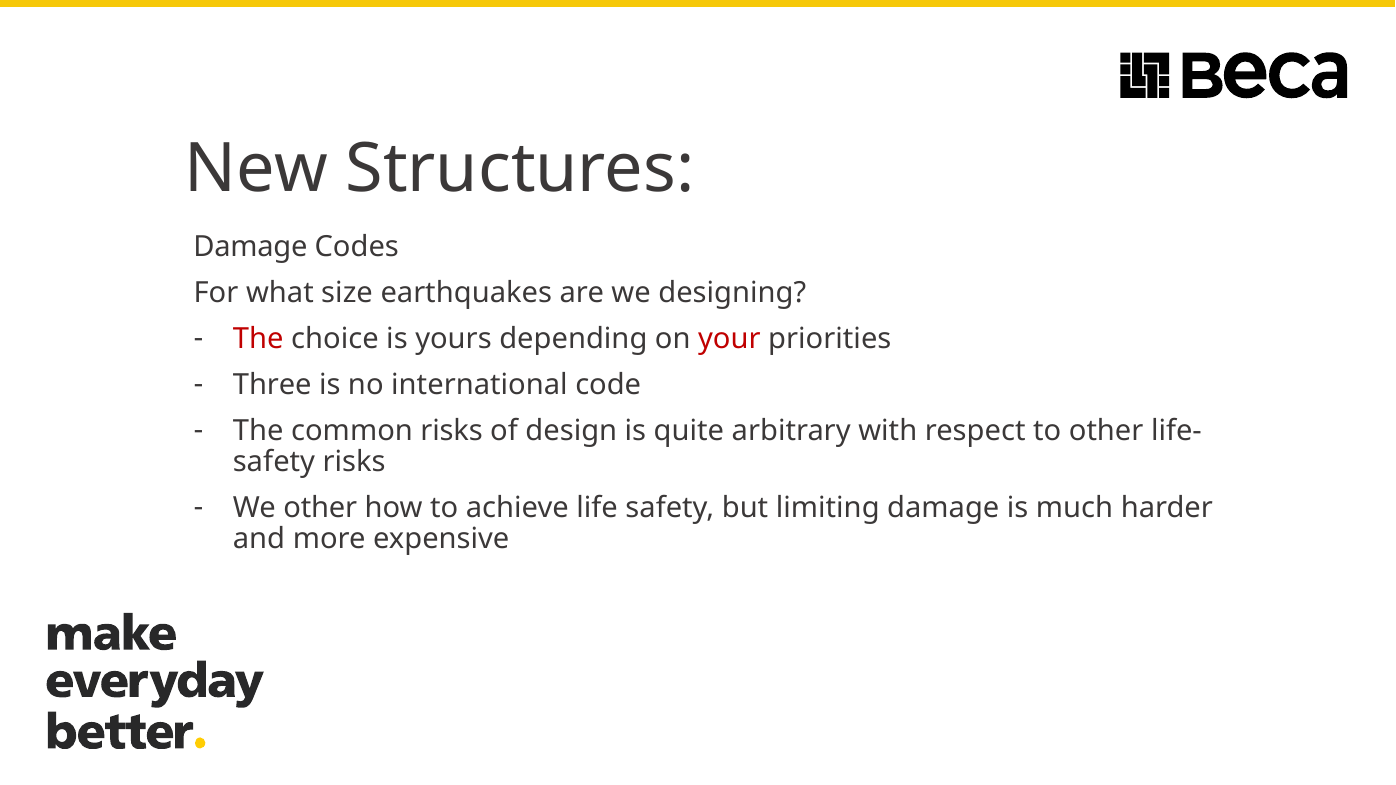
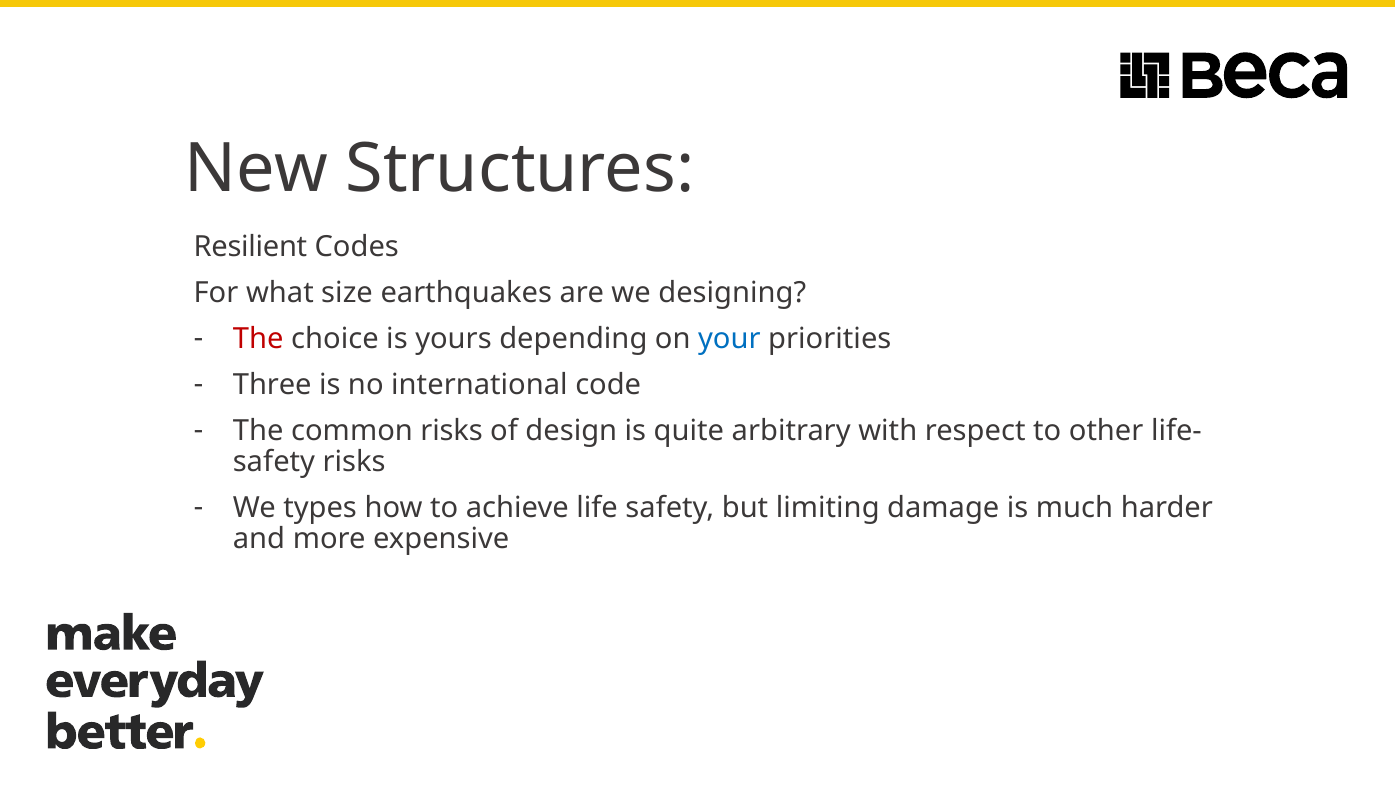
Damage: Damage -> Resilient (250, 247)
your colour: red -> blue (729, 339)
We other: other -> types (320, 508)
